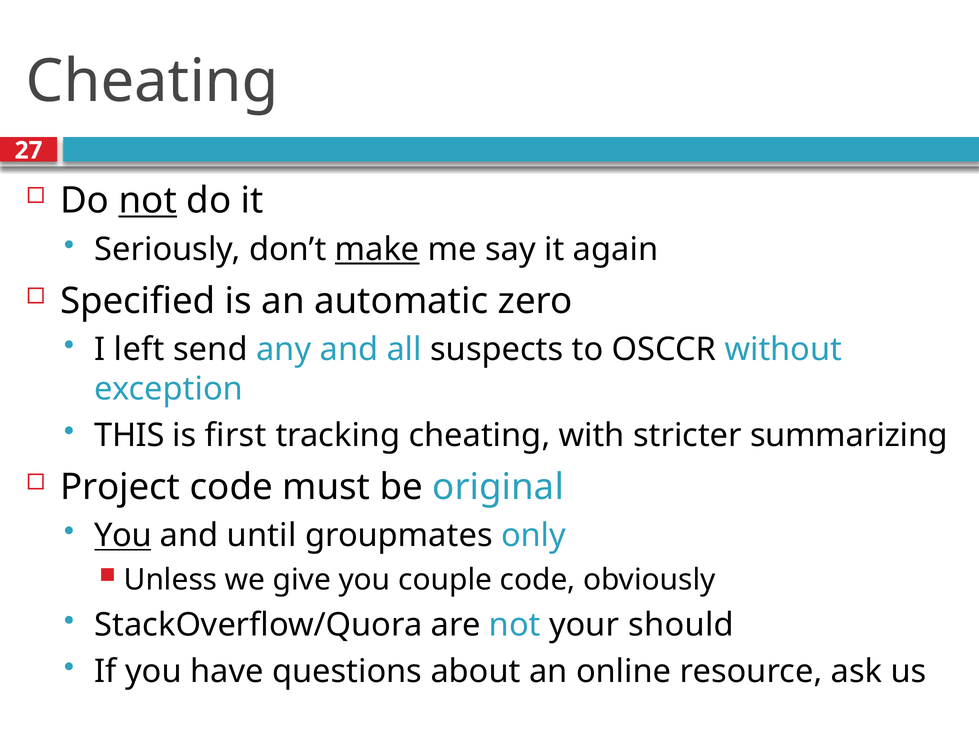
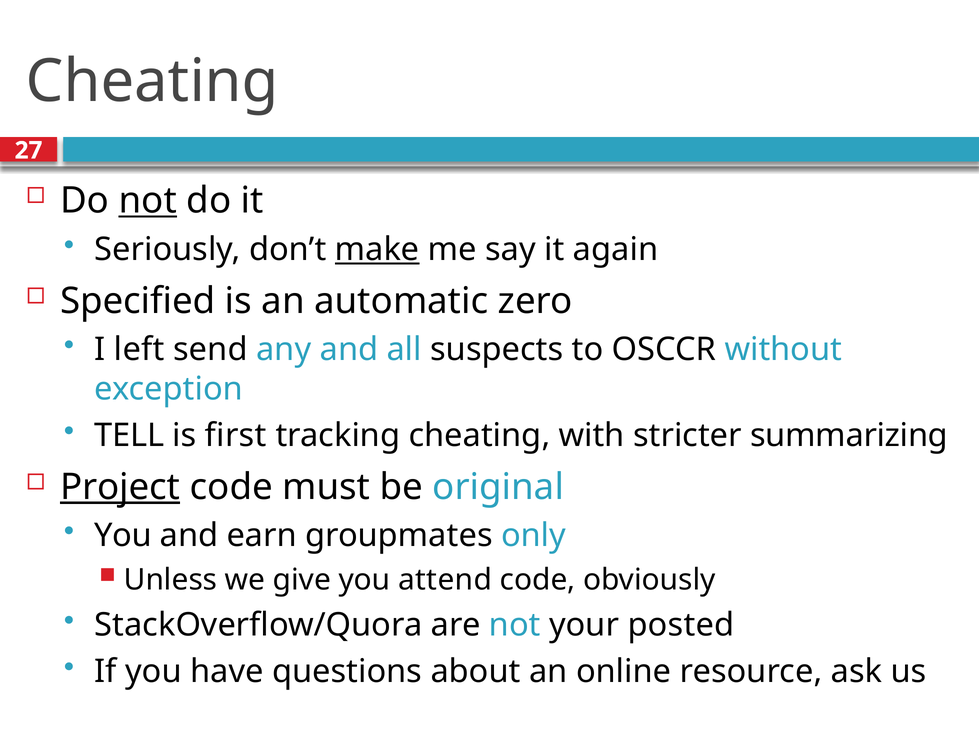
THIS: THIS -> TELL (129, 436)
Project underline: none -> present (120, 487)
You underline: present -> none (123, 536)
until: until -> earn (262, 536)
couple: couple -> attend (445, 580)
should: should -> posted (681, 625)
